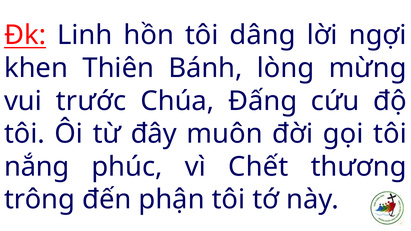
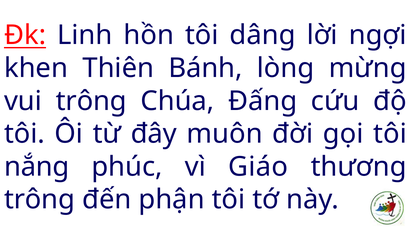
vui trước: trước -> trông (91, 101)
Chết: Chết -> Giáo (258, 167)
